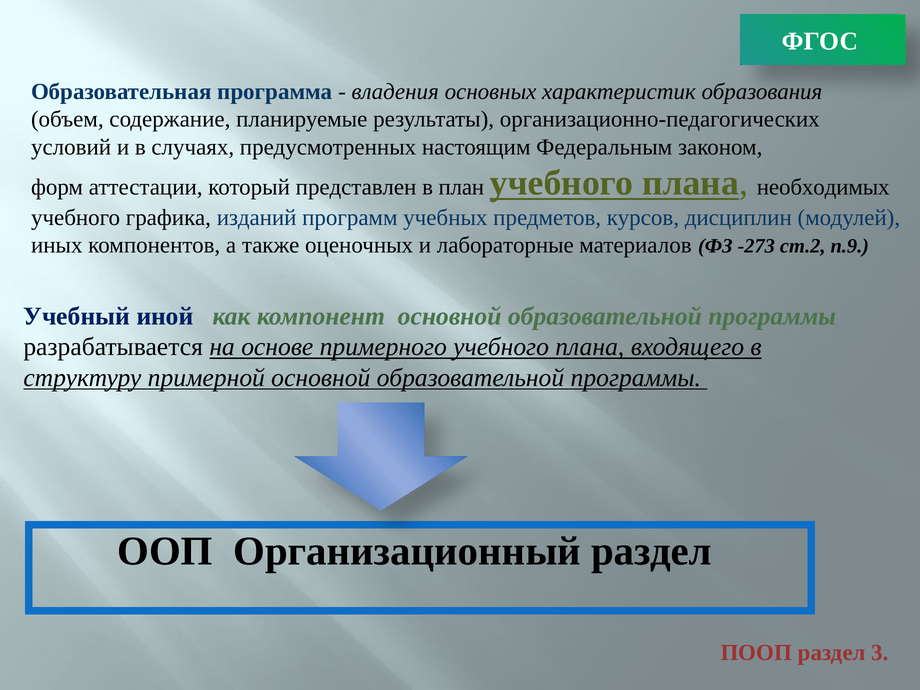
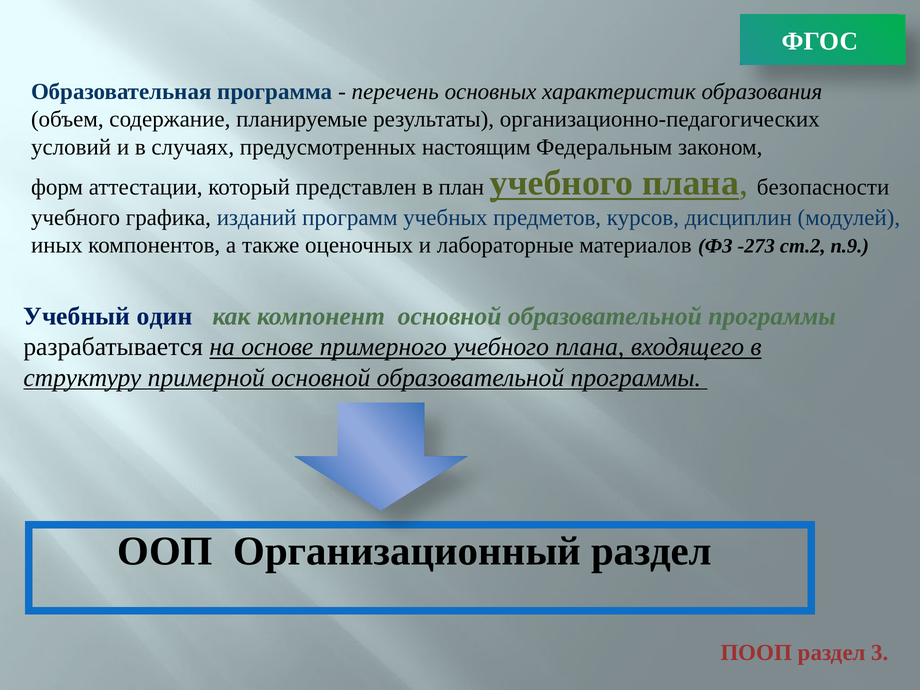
владения: владения -> перечень (395, 92)
необходимых: необходимых -> безопасности (823, 187)
иной: иной -> один (165, 316)
